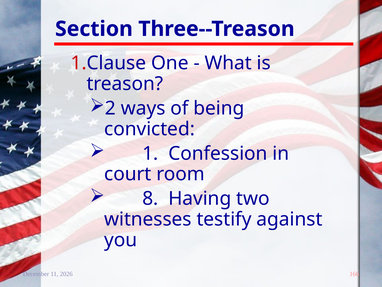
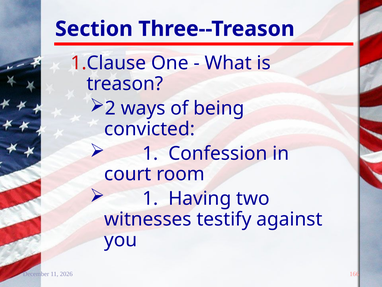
8: 8 -> 1 (150, 198)
